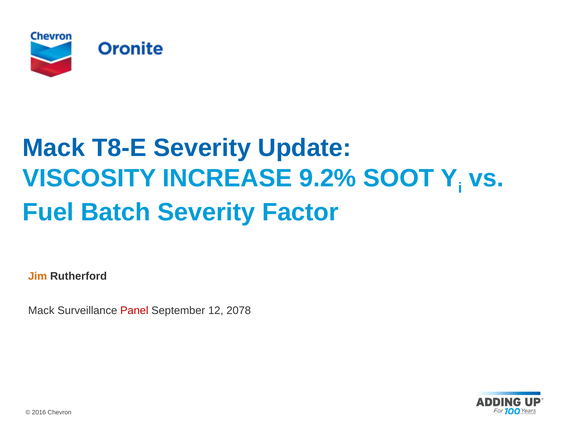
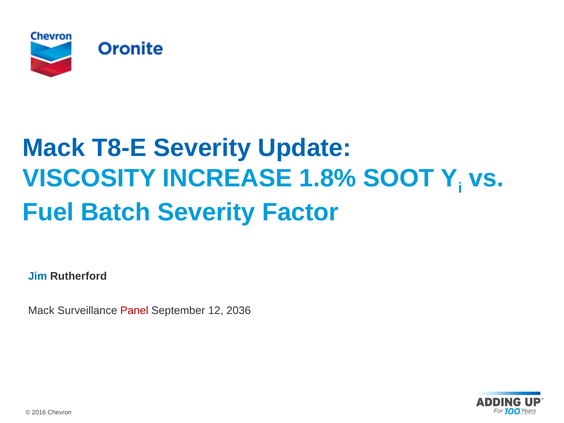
9.2%: 9.2% -> 1.8% (328, 178)
Jim colour: orange -> blue (38, 276)
2078: 2078 -> 2036 (239, 310)
